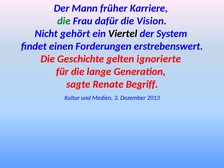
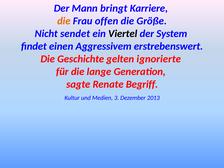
früher: früher -> bringt (114, 8)
die colour: green -> orange (64, 21)
dafür: dafür -> offen (107, 21)
Vision: Vision -> Größe (152, 21)
gehört: gehört -> sendet (75, 34)
Forderungen: Forderungen -> Aggressivem (104, 46)
